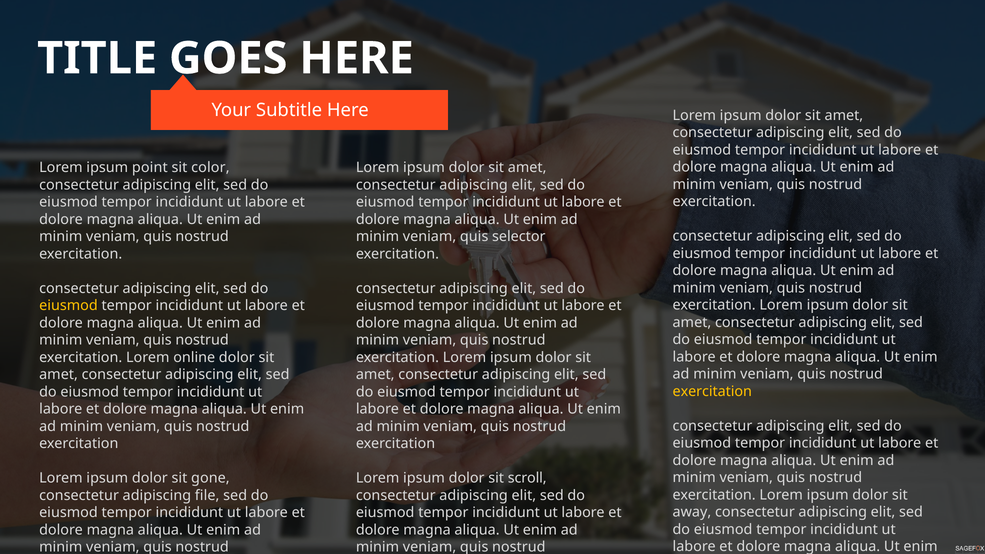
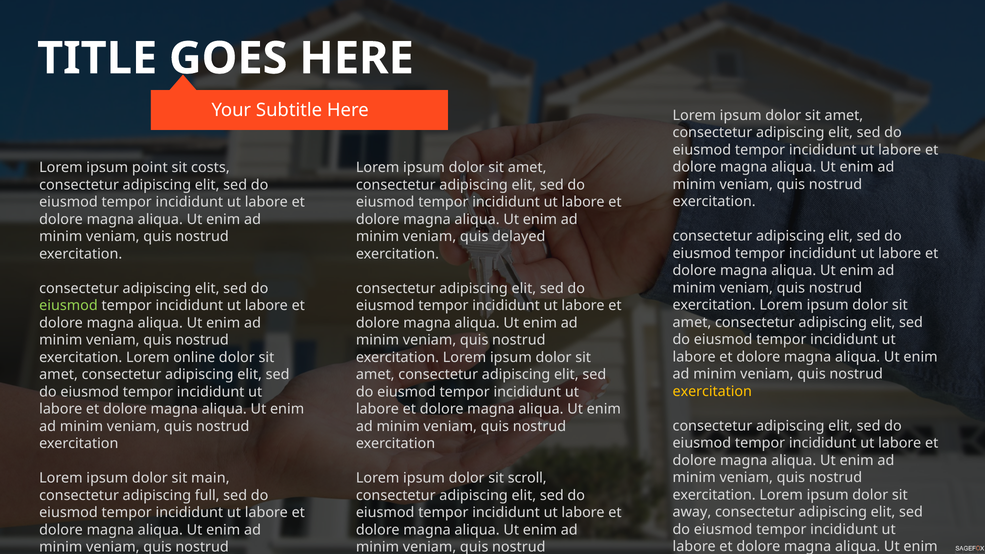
color: color -> costs (210, 168)
selector: selector -> delayed (519, 237)
eiusmod colour: yellow -> light green (68, 306)
gone: gone -> main (210, 478)
file: file -> full (207, 495)
